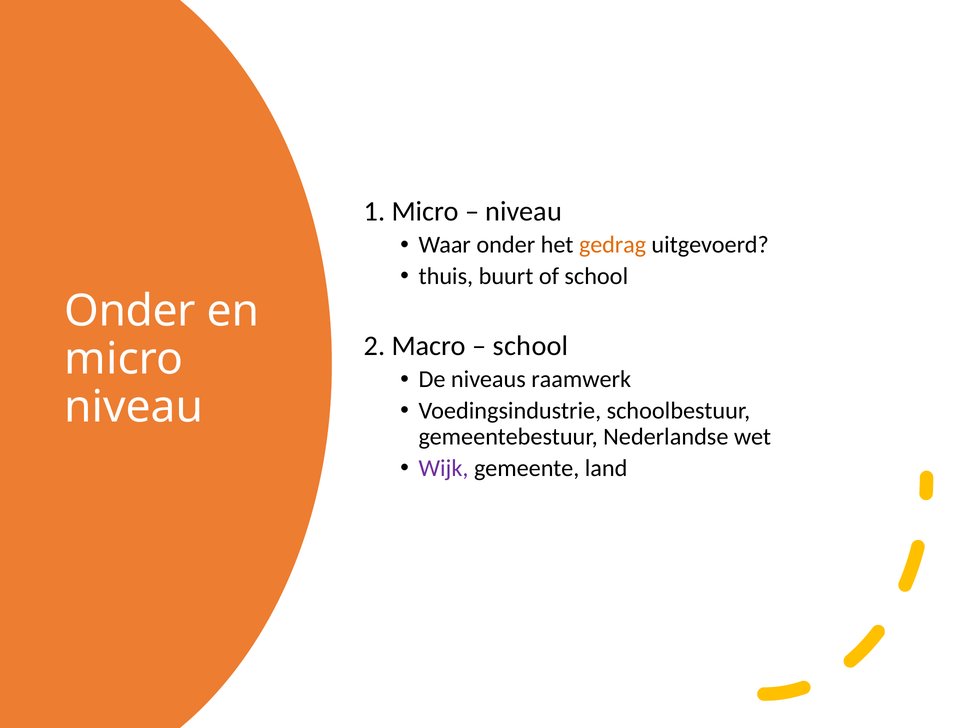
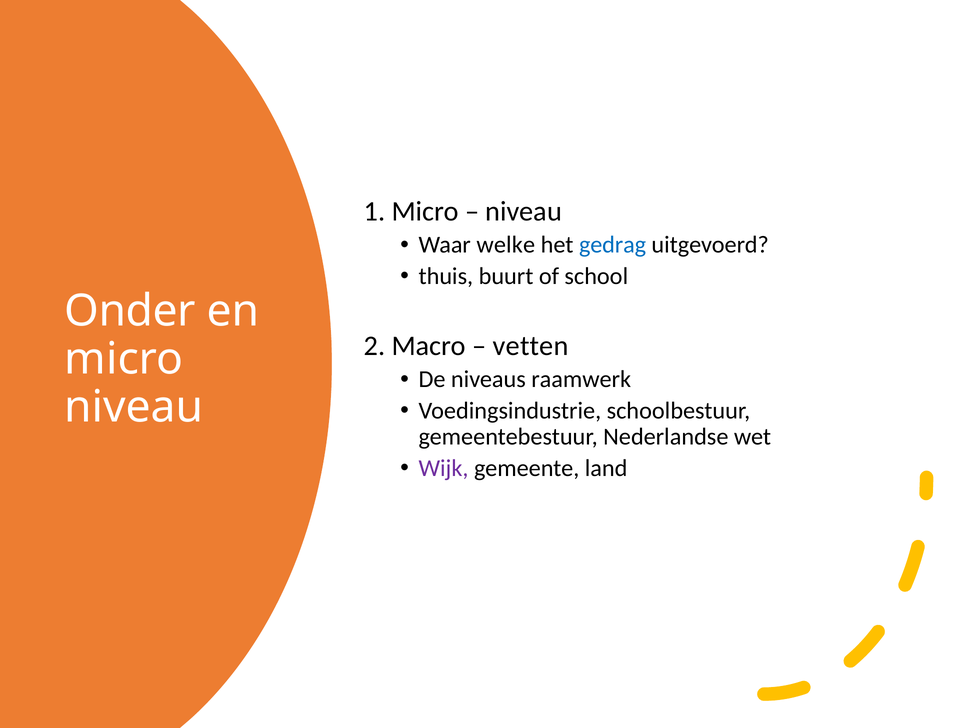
Waar onder: onder -> welke (506, 245)
gedrag colour: orange -> blue (613, 245)
school: school -> vetten (531, 346)
